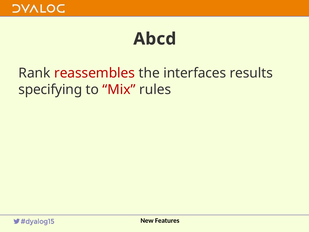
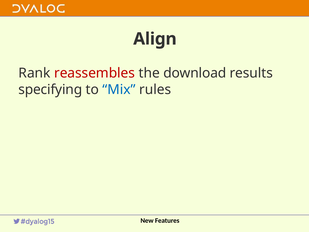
Abcd: Abcd -> Align (155, 39)
interfaces: interfaces -> download (195, 73)
Mix colour: red -> blue (119, 90)
